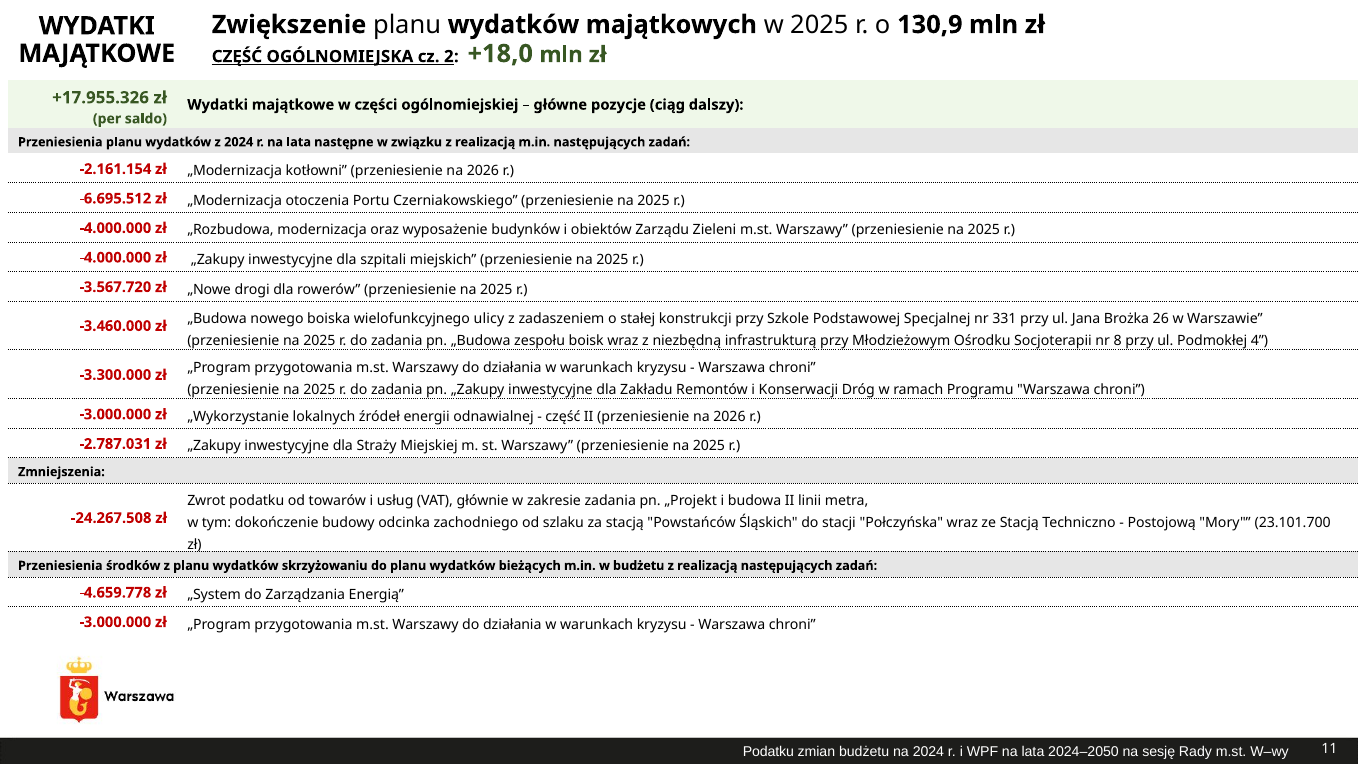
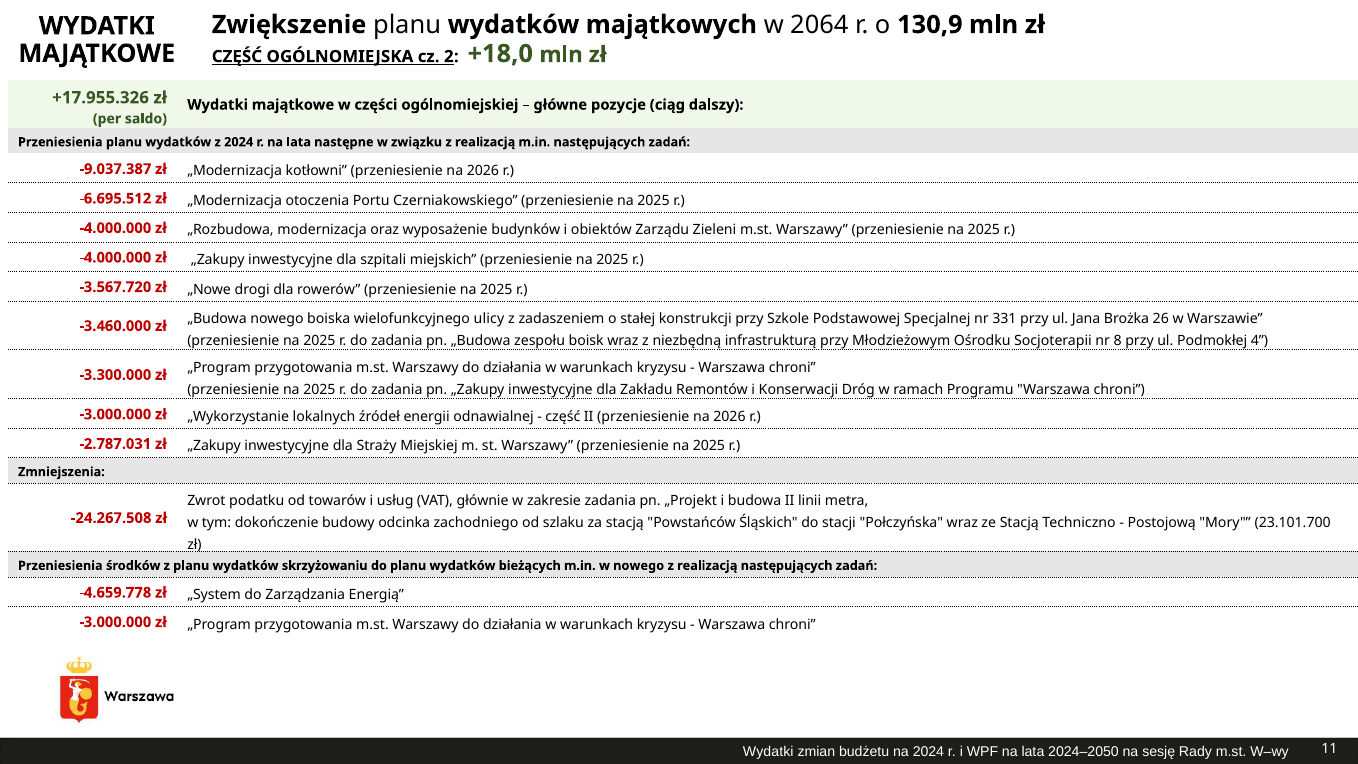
w 2025: 2025 -> 2064 (819, 25)
-2.161.154: -2.161.154 -> -9.037.387 (115, 169)
w budżetu: budżetu -> nowego (639, 566)
Podatku: Podatku -> Wydatki (768, 752)
